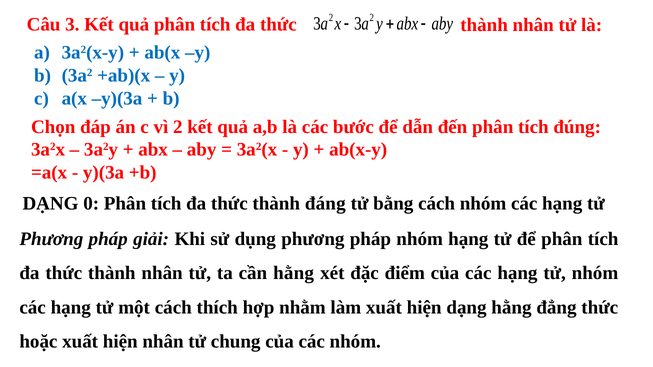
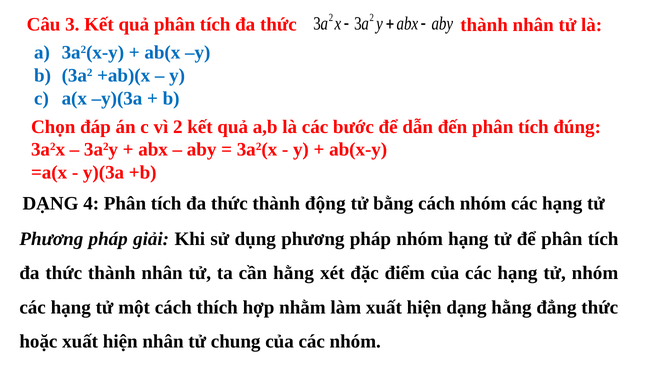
0: 0 -> 4 (91, 203)
đáng: đáng -> động (325, 203)
